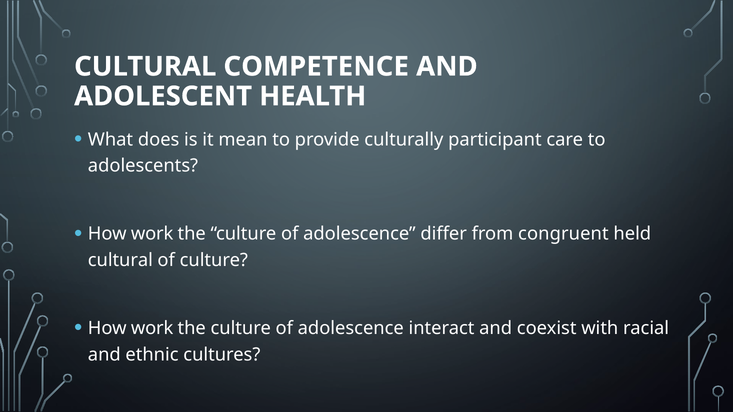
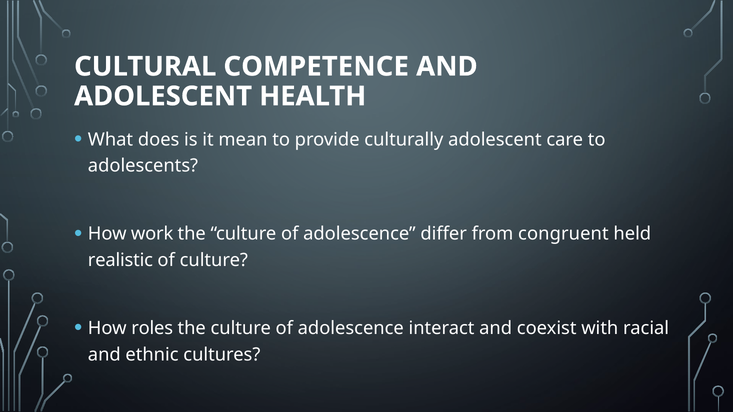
culturally participant: participant -> adolescent (495, 140)
cultural: cultural -> realistic (120, 260)
work: work -> roles (152, 329)
